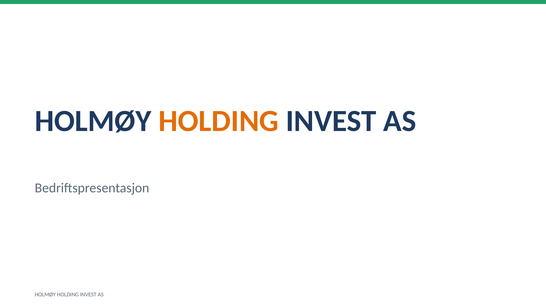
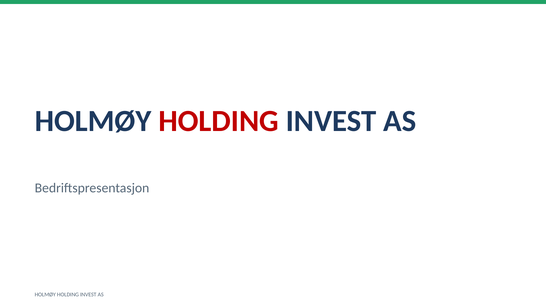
HOLDING colour: orange -> red (219, 121)
